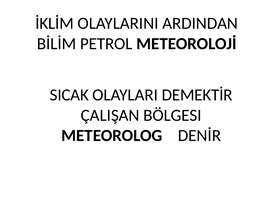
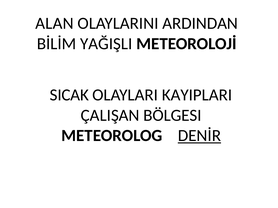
İKLİM: İKLİM -> ALAN (54, 23)
PETROL: PETROL -> YAĞIŞLI (106, 44)
DEMEKTİR: DEMEKTİR -> KAYIPLARI (197, 95)
DENİR underline: none -> present (199, 136)
